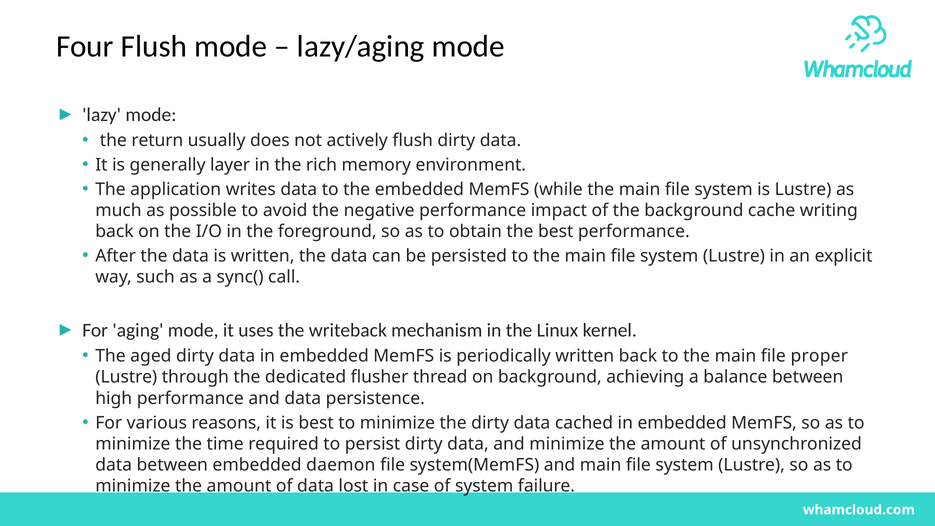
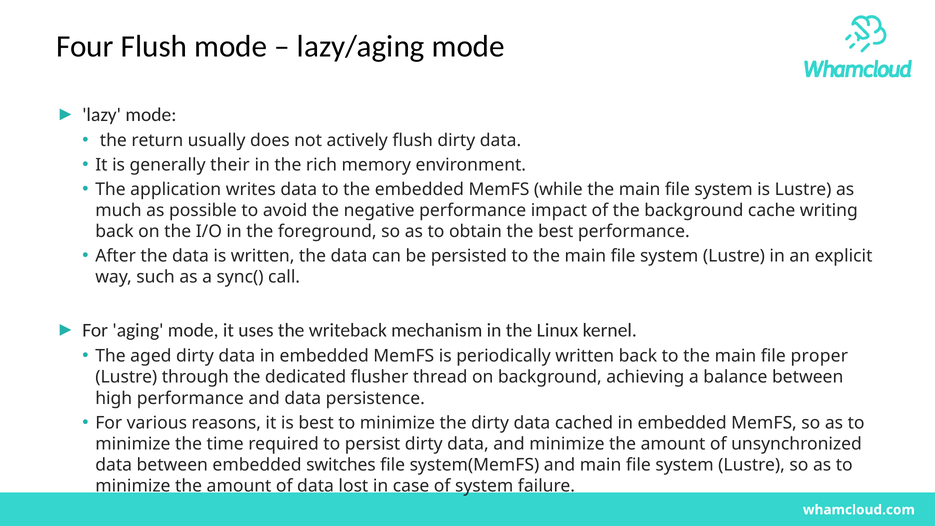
layer: layer -> their (230, 165)
daemon: daemon -> switches (341, 465)
